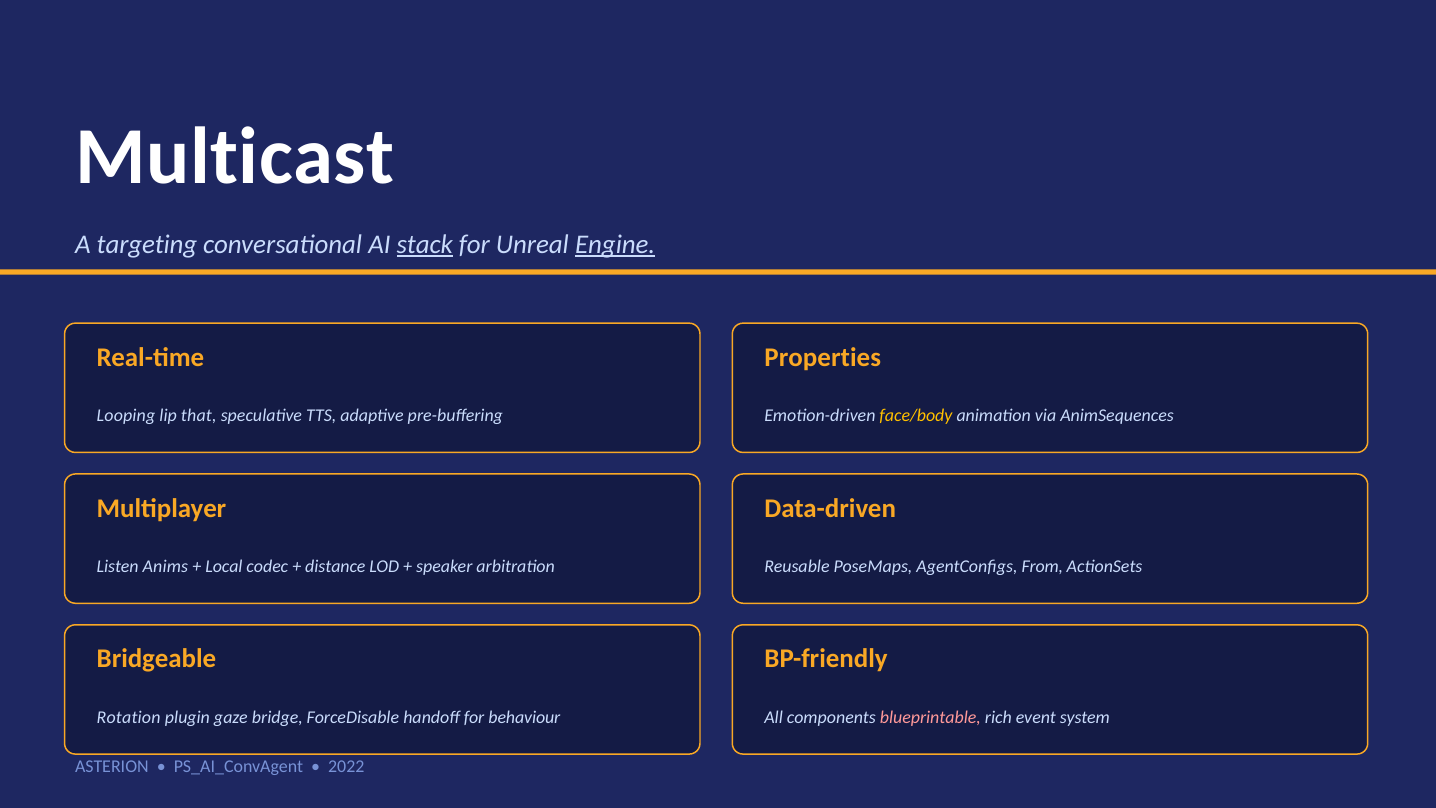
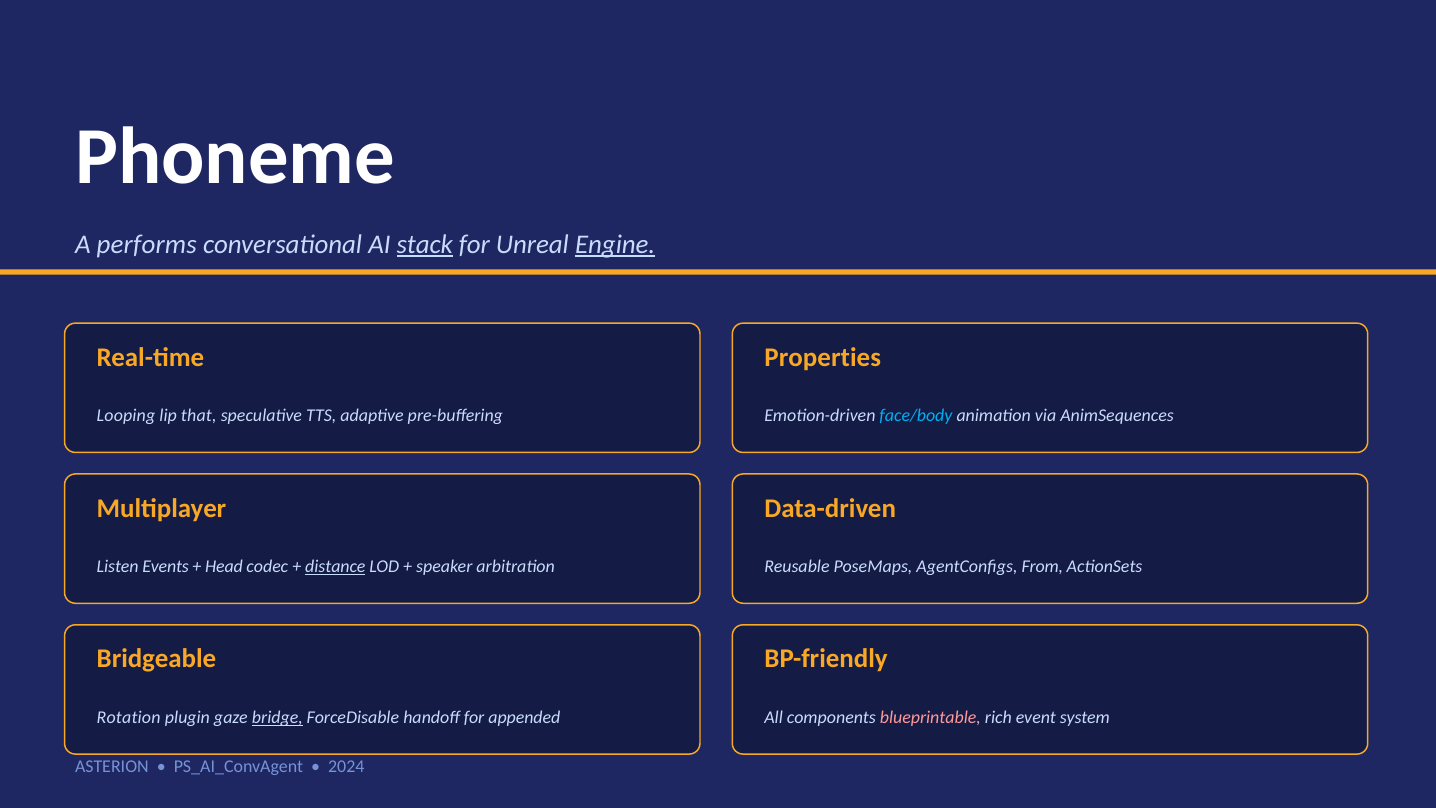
Multicast: Multicast -> Phoneme (235, 156)
targeting: targeting -> performs (147, 244)
face/body colour: yellow -> light blue (916, 416)
Anims: Anims -> Events (166, 567)
Local: Local -> Head (224, 567)
distance underline: none -> present (335, 567)
bridge underline: none -> present (277, 717)
behaviour: behaviour -> appended (524, 717)
2022: 2022 -> 2024 (346, 766)
